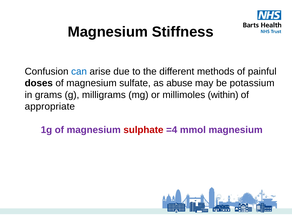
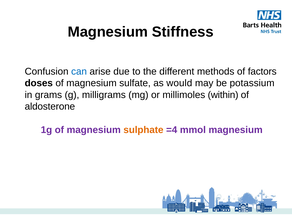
painful: painful -> factors (262, 71)
abuse: abuse -> would (179, 83)
appropriate: appropriate -> aldosterone (50, 107)
sulphate colour: red -> orange (143, 130)
